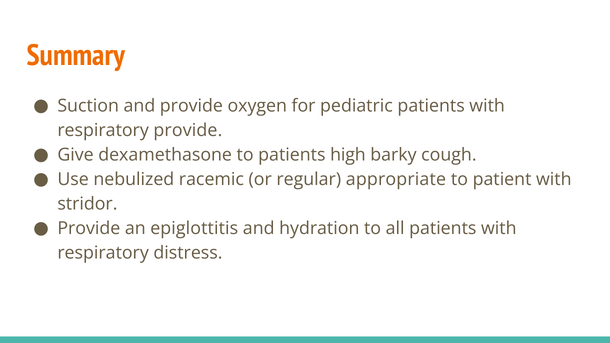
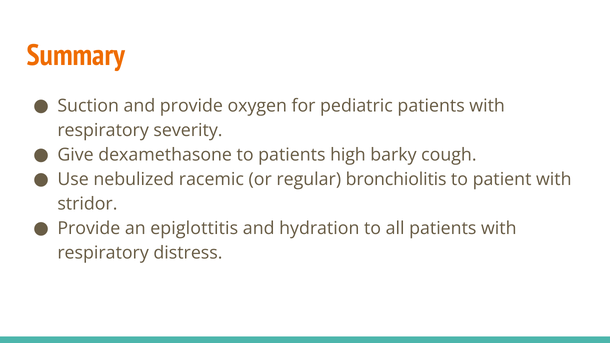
respiratory provide: provide -> severity (188, 130)
appropriate: appropriate -> bronchiolitis (396, 179)
